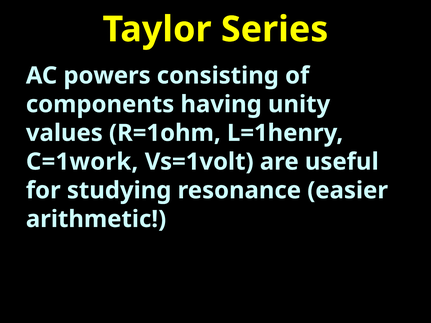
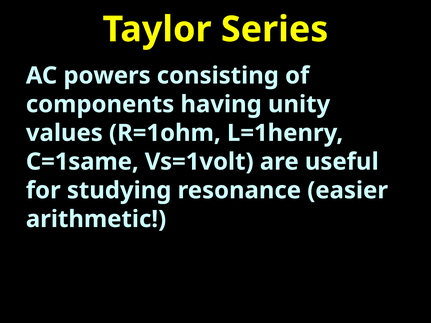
C=1work: C=1work -> C=1same (82, 162)
